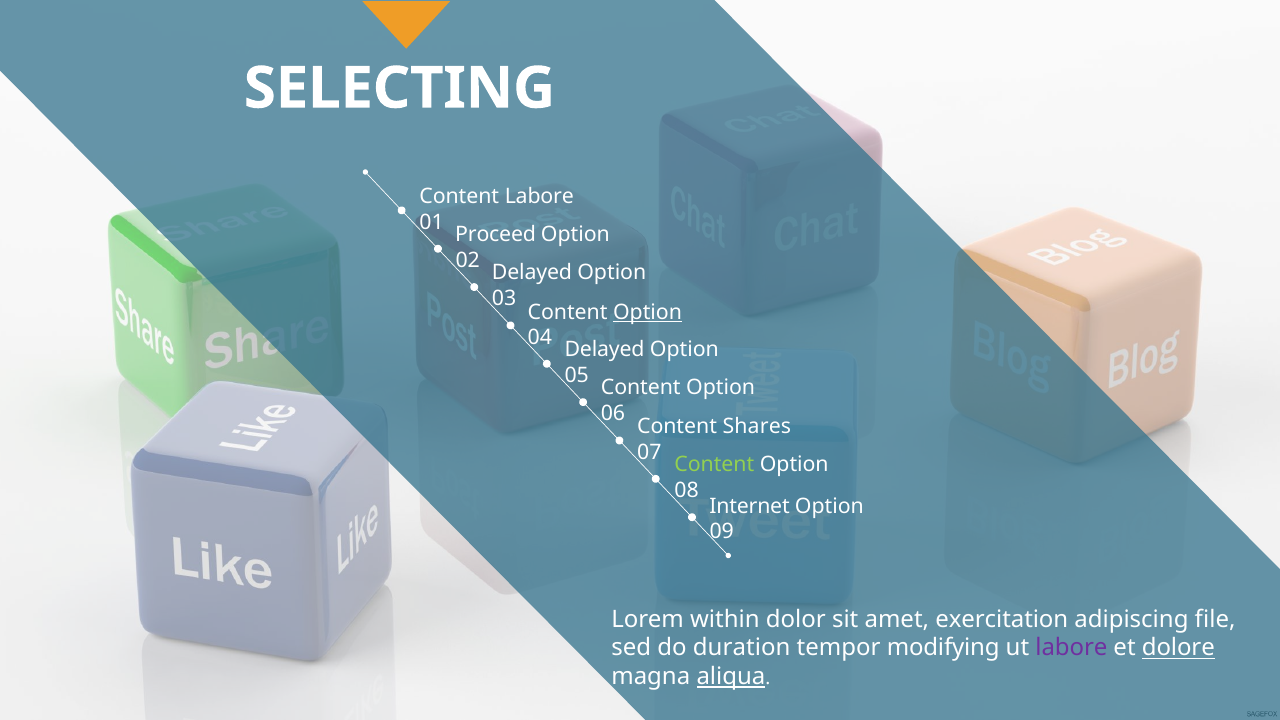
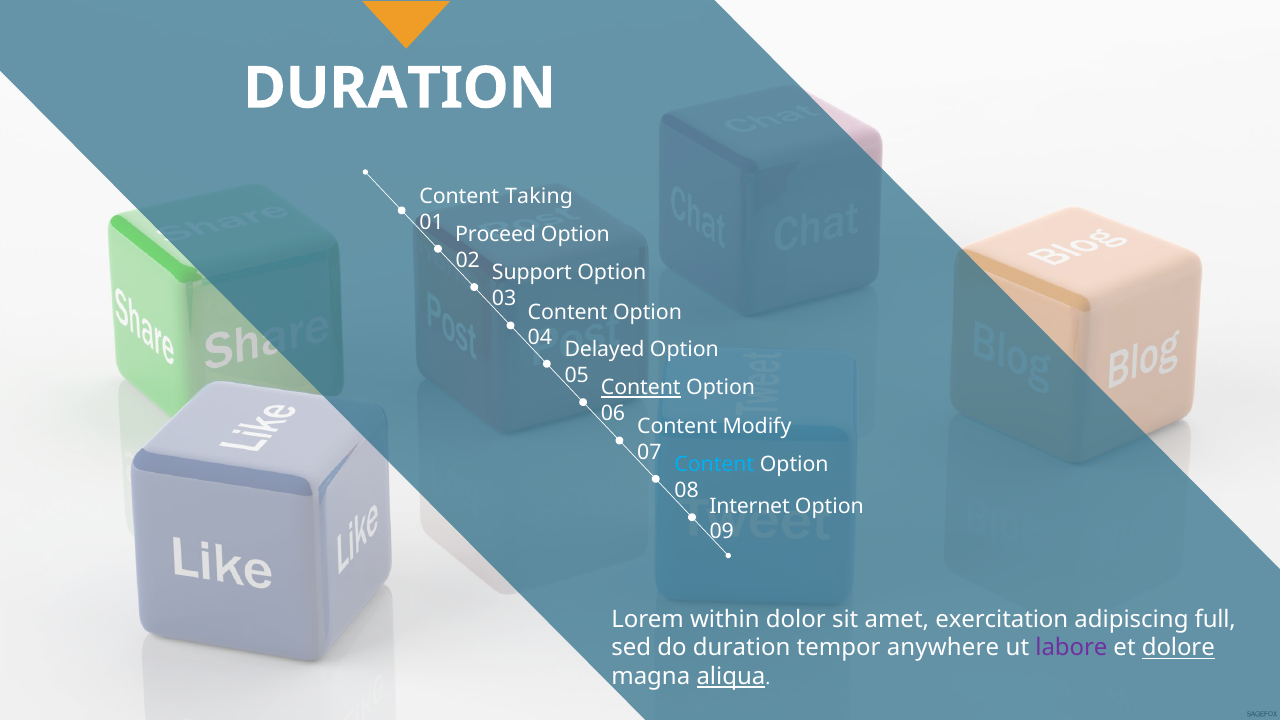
SELECTING: SELECTING -> DURATION (400, 88)
Content Labore: Labore -> Taking (539, 196)
Delayed: Delayed -> Support (532, 273)
Option underline: present -> none (648, 312)
Content underline: none -> present (641, 388)
Shares: Shares -> Modify (757, 427)
Content colour: light green -> light blue (714, 465)
file: file -> full (1215, 619)
modifying: modifying -> anywhere (943, 648)
